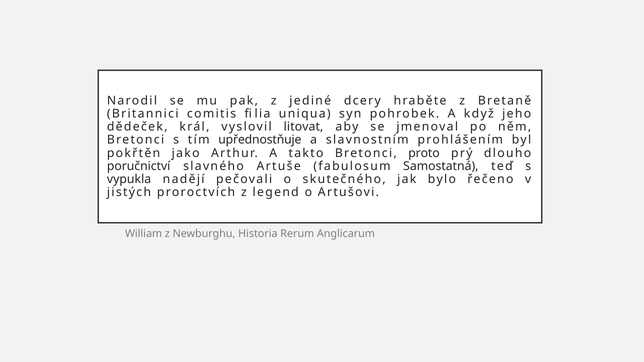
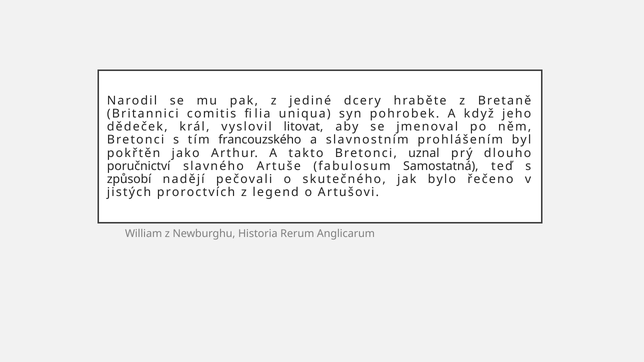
upřednostňuje: upřednostňuje -> francouzského (260, 140)
proto: proto -> uznal (424, 153)
vypukla: vypukla -> způsobí (129, 179)
